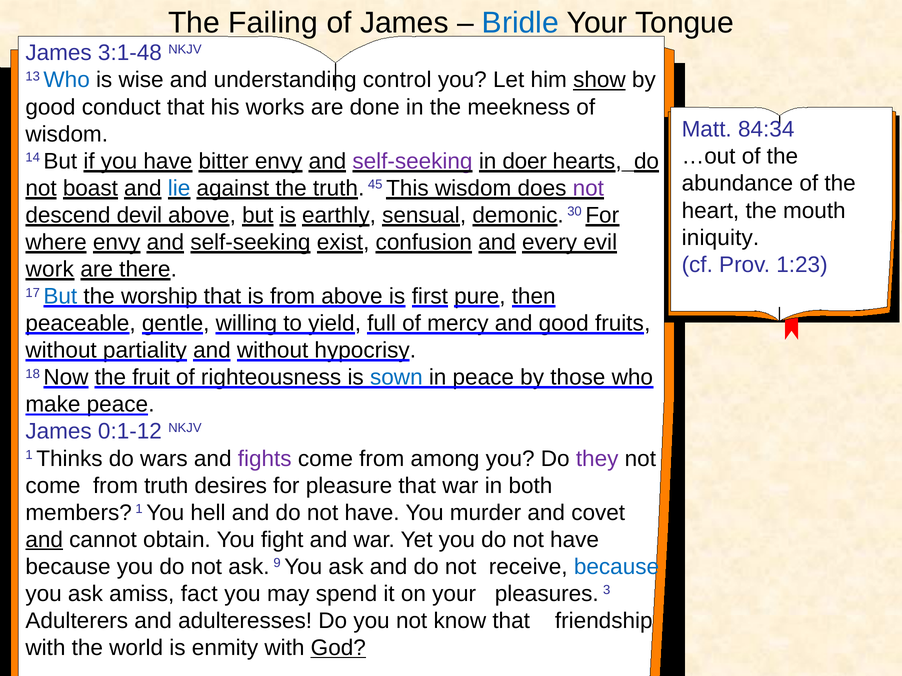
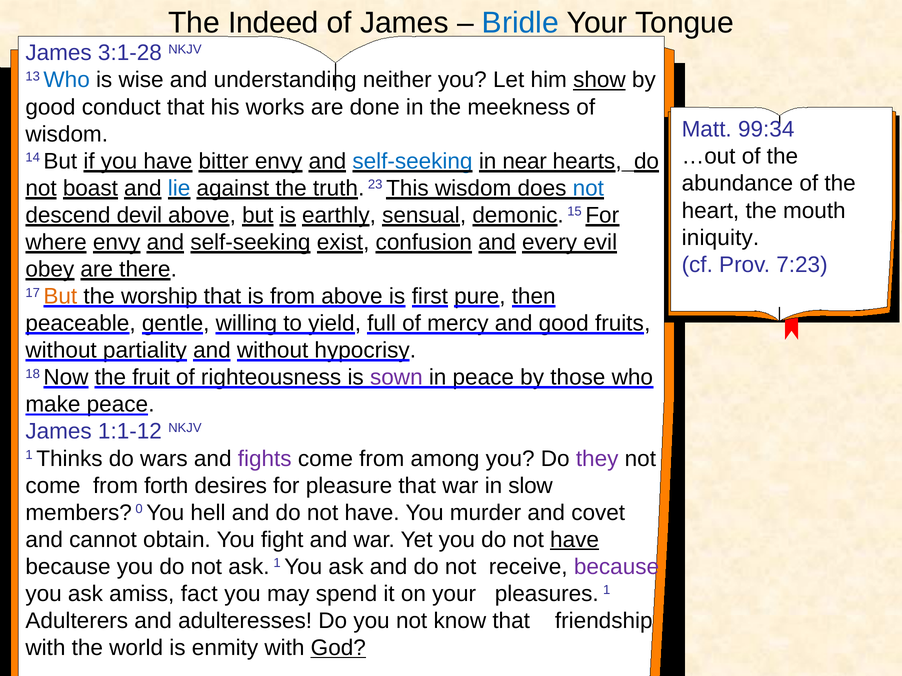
Failing: Failing -> Indeed (273, 23)
3:1-48: 3:1-48 -> 3:1-28 (130, 53)
control: control -> neither (397, 80)
84:34: 84:34 -> 99:34 (766, 130)
self-seeking colour: purple -> blue (412, 161)
doer: doer -> near (525, 161)
45: 45 -> 23 (375, 185)
not colour: purple -> blue (588, 188)
30: 30 -> 15 (575, 212)
1:23: 1:23 -> 7:23 (802, 265)
work: work -> obey (50, 270)
But colour: blue -> orange (60, 297)
sown colour: blue -> purple (396, 378)
0:1-12: 0:1-12 -> 1:1-12 (130, 432)
from truth: truth -> forth (166, 486)
both: both -> slow (531, 486)
members 1: 1 -> 0 (139, 509)
and underline: present -> none (44, 540)
have underline: none -> present (575, 540)
ask 9: 9 -> 1 (277, 564)
because colour: blue -> purple (616, 567)
pleasures 3: 3 -> 1 (607, 591)
